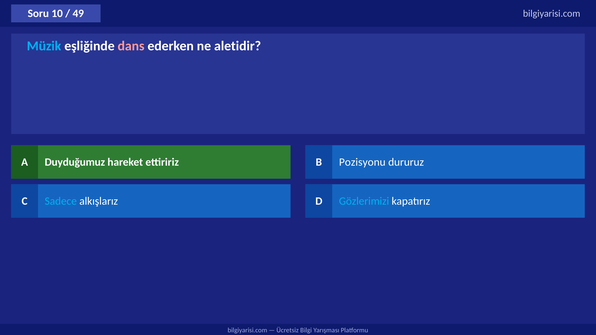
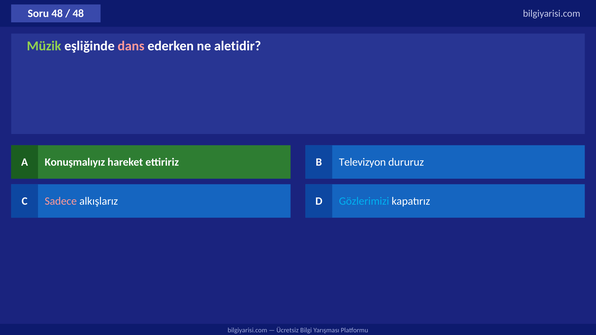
Soru 10: 10 -> 48 (57, 14)
49: 49 -> 48 (78, 14)
Müzik colour: light blue -> light green (44, 46)
Duyduğumuz: Duyduğumuz -> Konuşmalıyız (75, 162)
Pozisyonu: Pozisyonu -> Televizyon (362, 162)
Sadece colour: light blue -> pink (61, 201)
